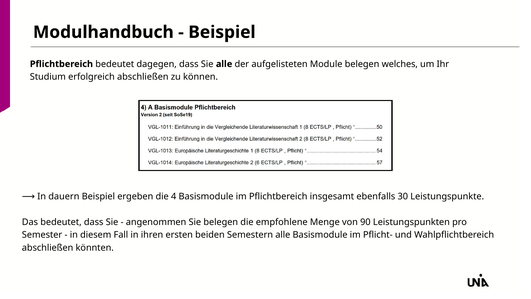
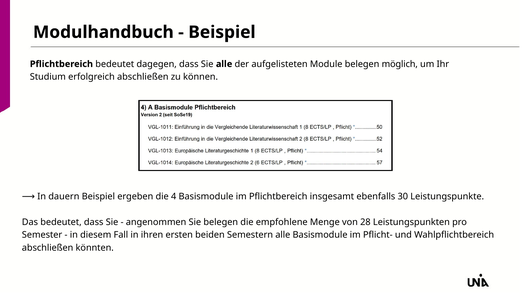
welches: welches -> möglich (400, 64)
90: 90 -> 28 (365, 222)
